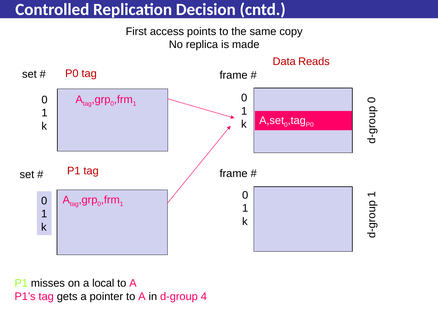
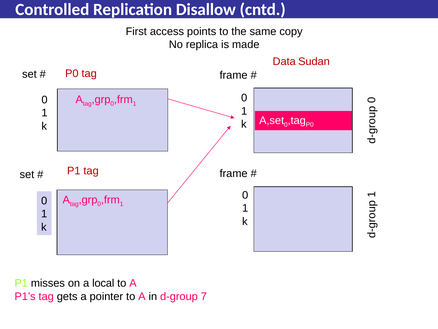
Decision: Decision -> Disallow (206, 10)
Reads: Reads -> Sudan (314, 62)
4: 4 -> 7 (204, 296)
